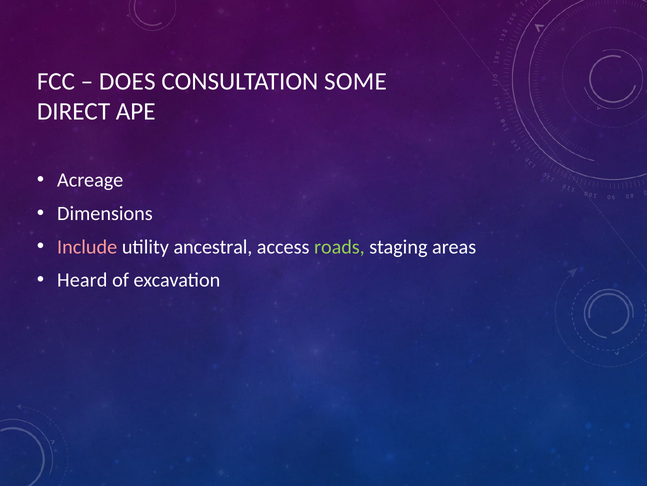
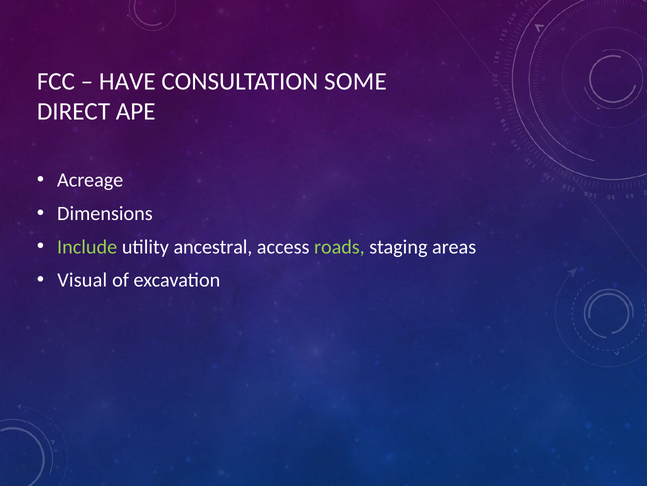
DOES: DOES -> HAVE (127, 81)
Include colour: pink -> light green (87, 246)
Heard: Heard -> Visual (82, 280)
